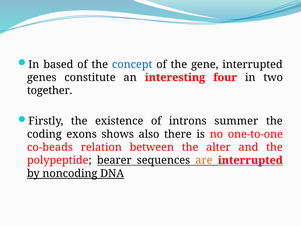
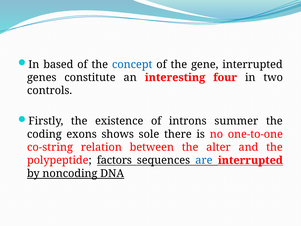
together: together -> controls (50, 90)
also: also -> sole (149, 134)
co-beads: co-beads -> co-string (50, 147)
bearer: bearer -> factors (114, 160)
are colour: orange -> blue (204, 160)
